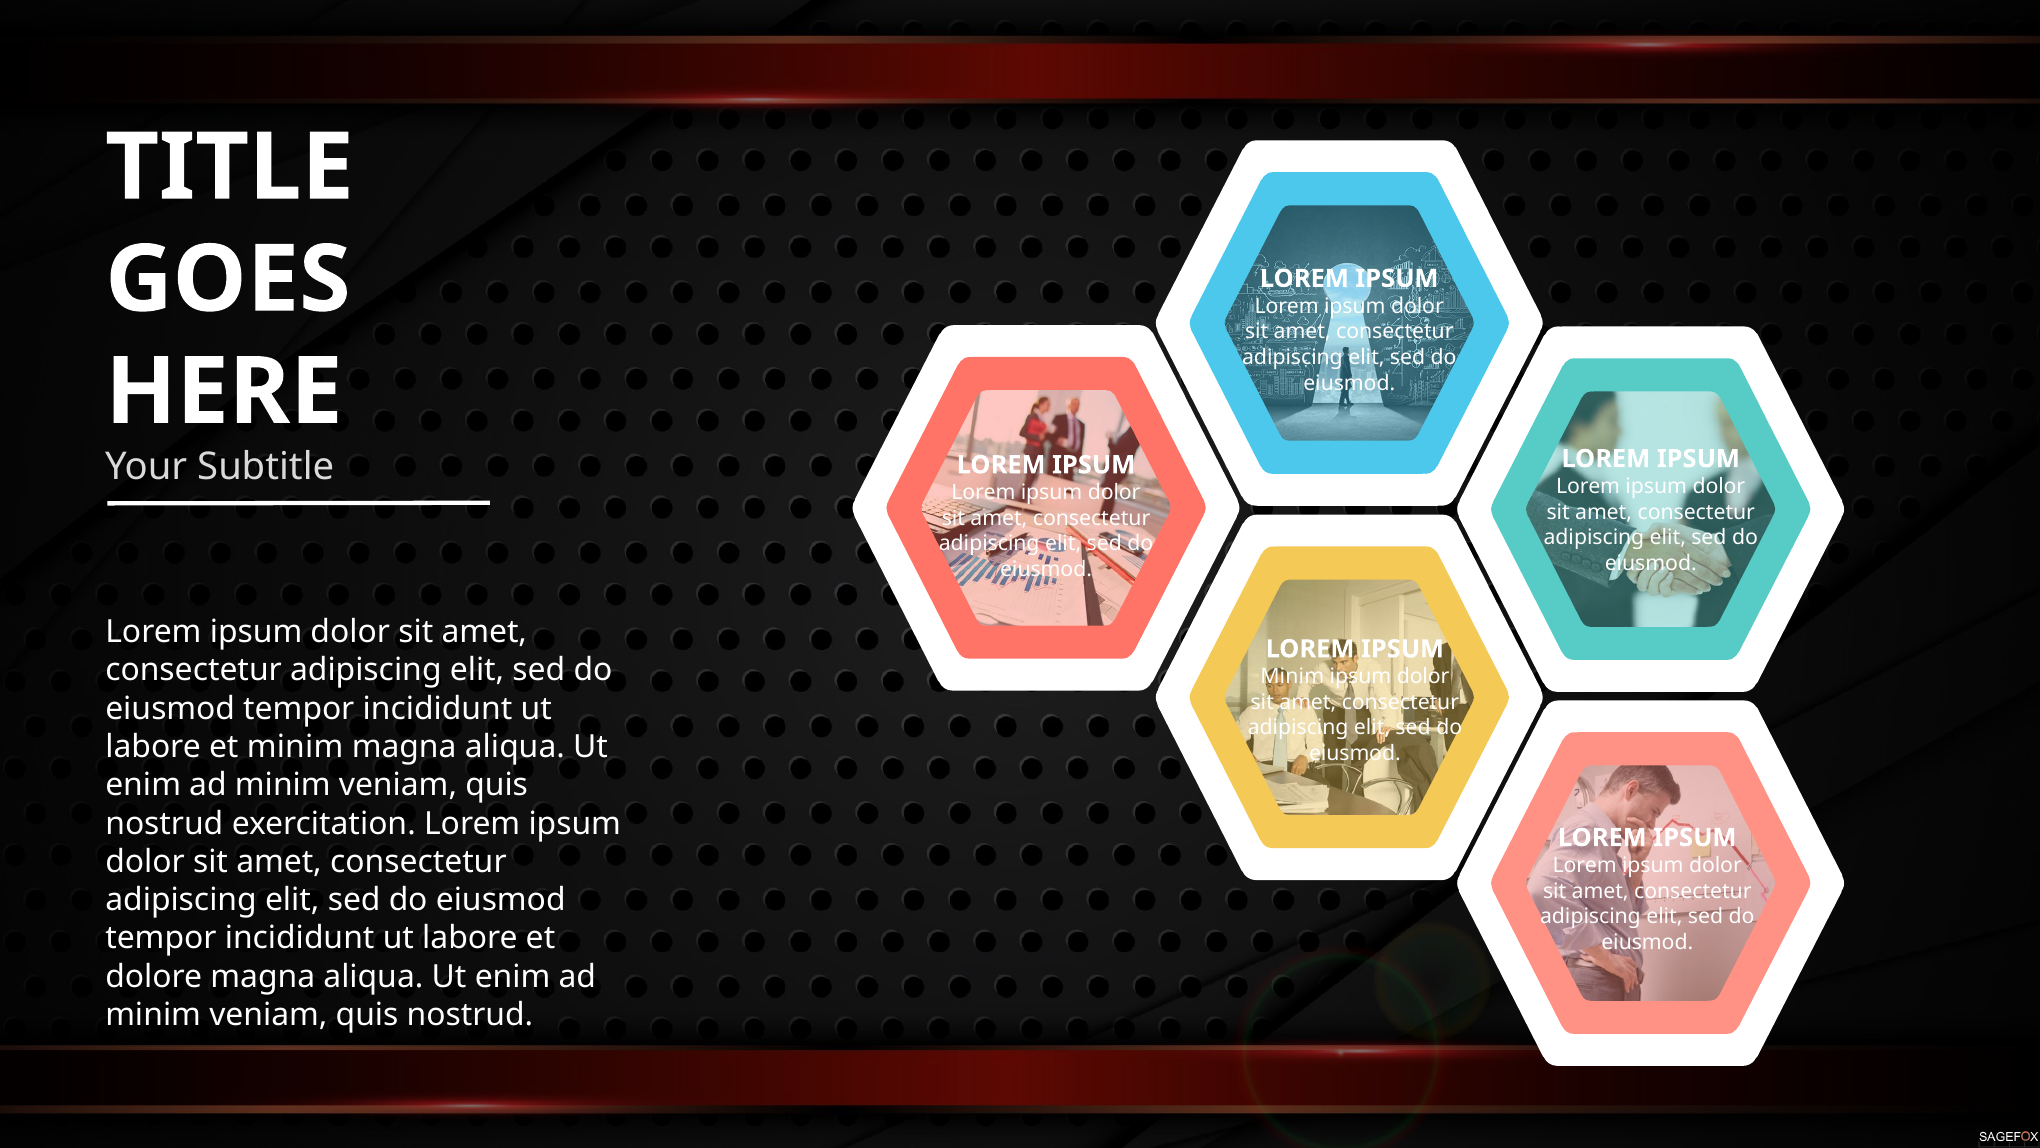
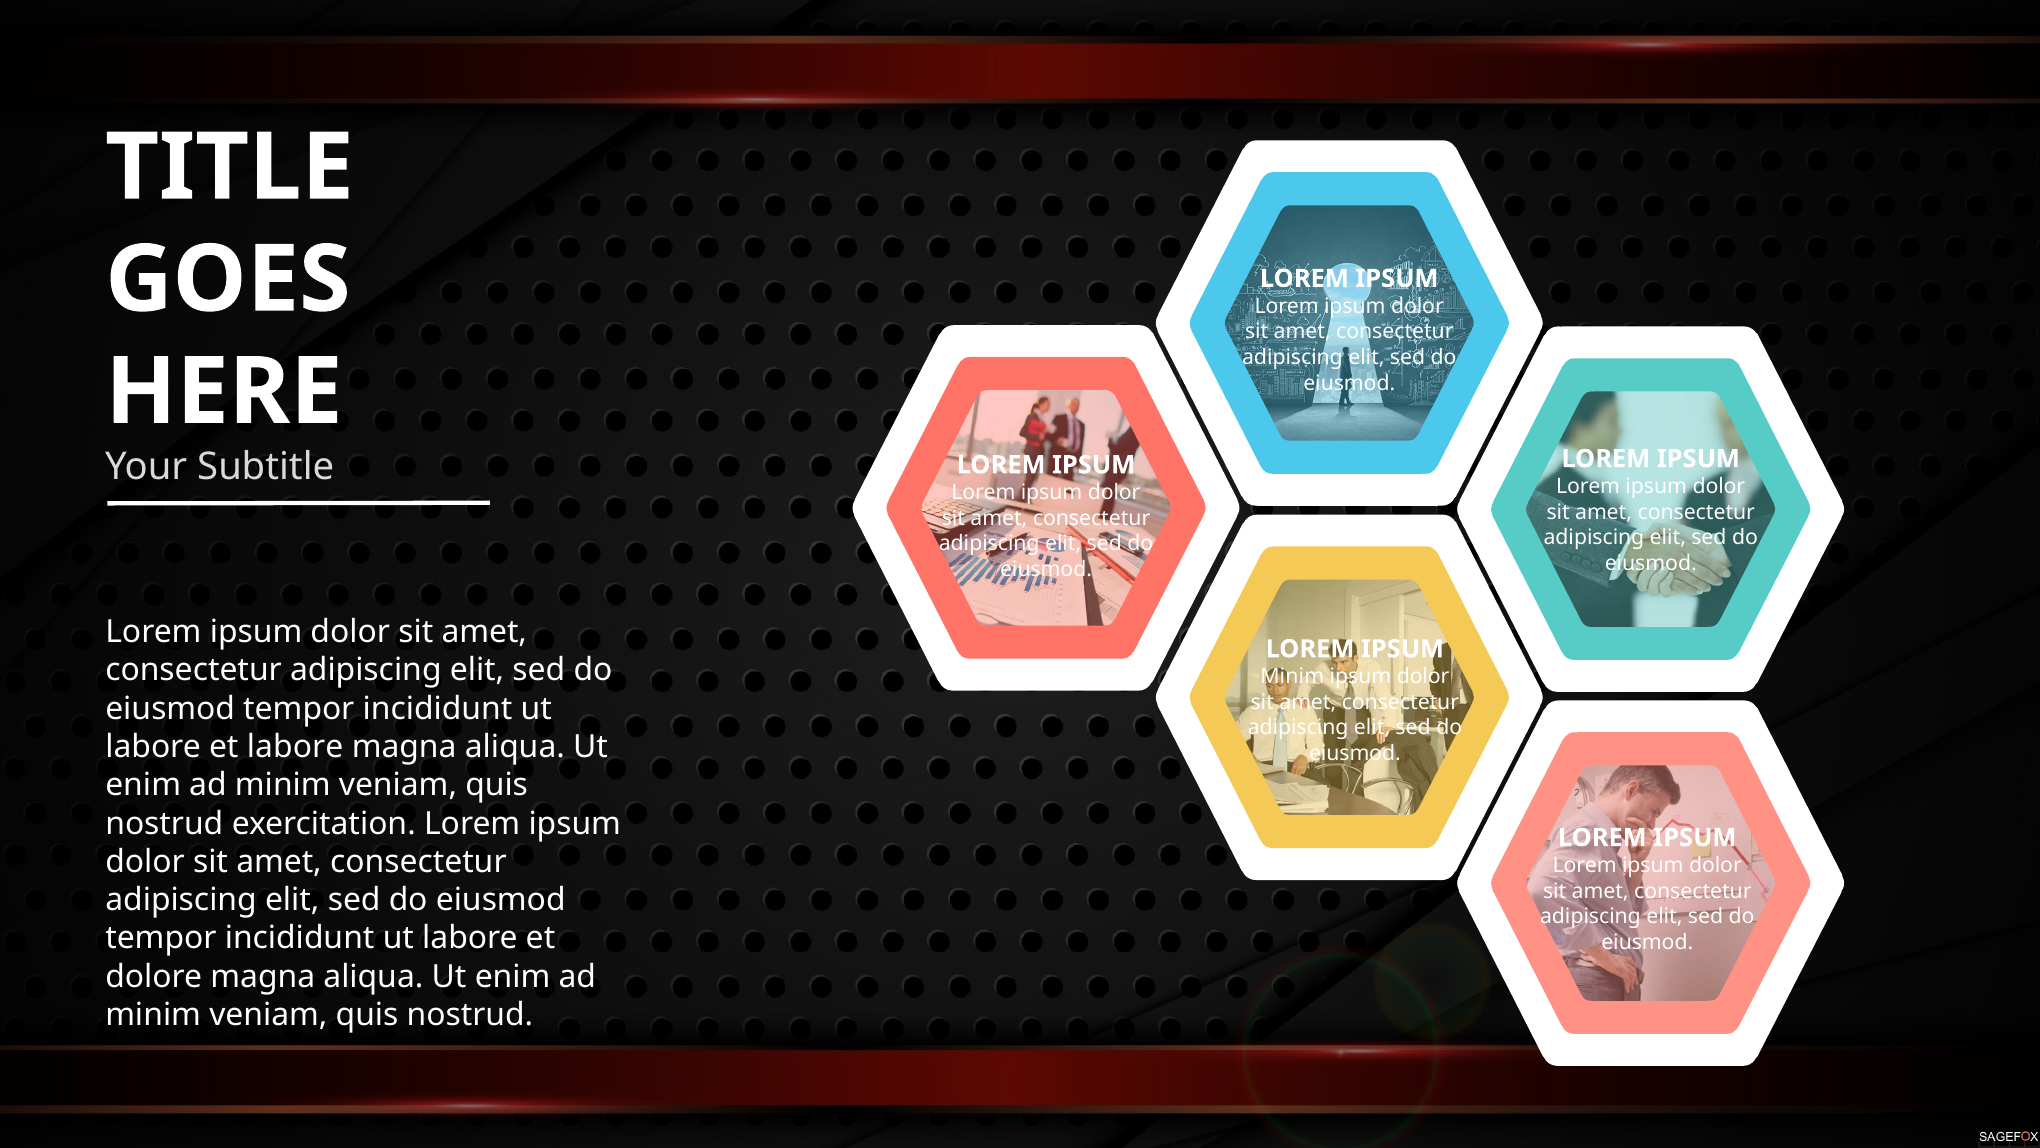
et minim: minim -> labore (295, 747)
